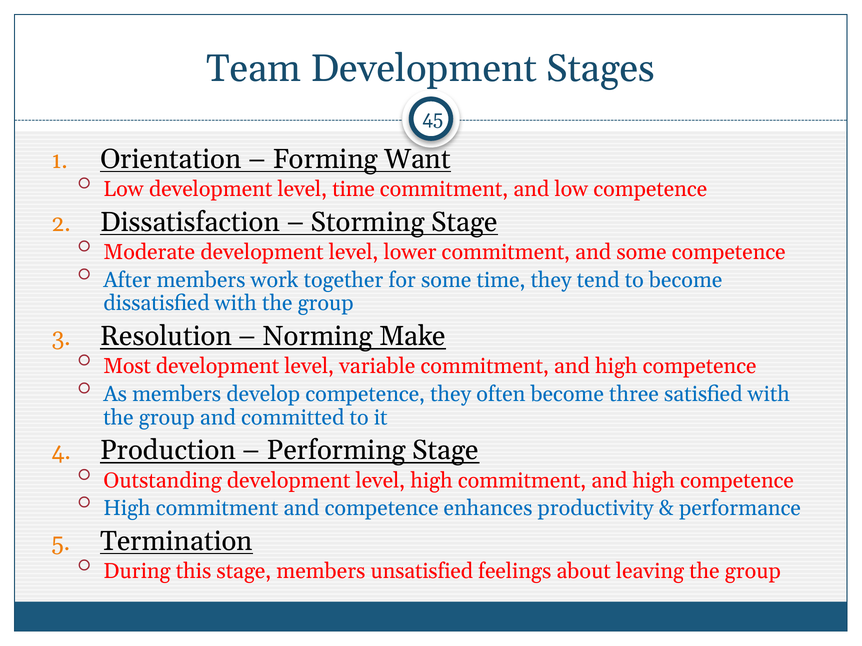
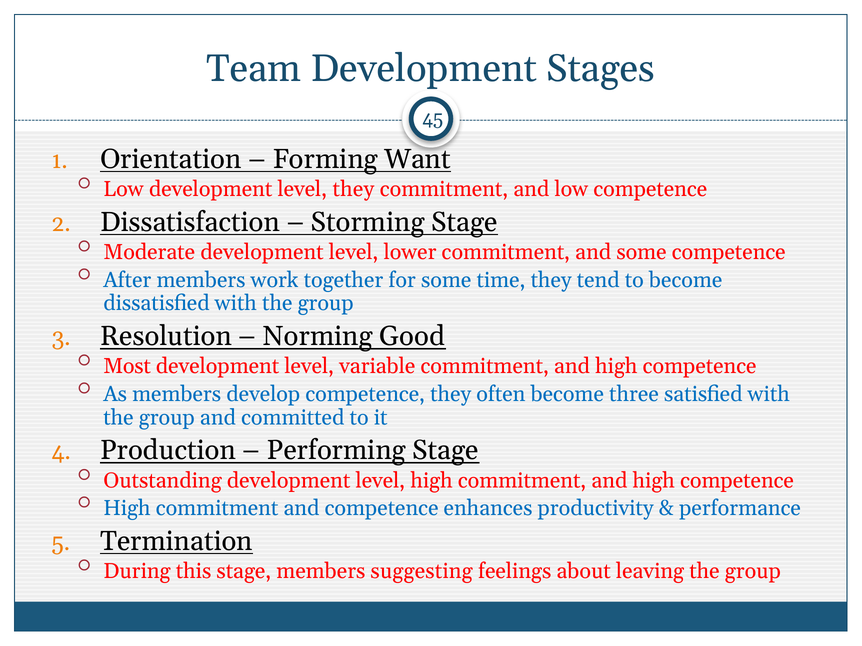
level time: time -> they (353, 189)
Make: Make -> Good (412, 336)
unsatisfied: unsatisfied -> suggesting (422, 572)
